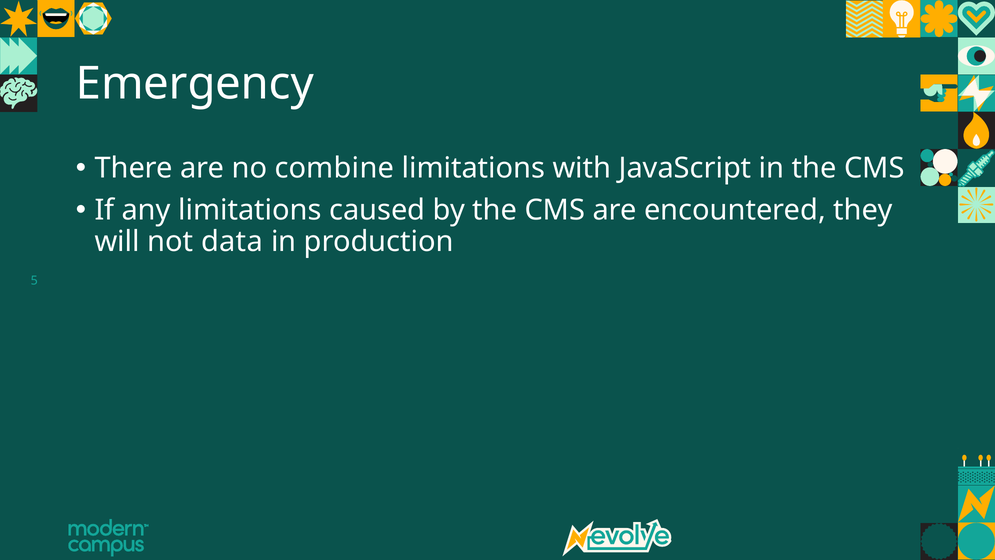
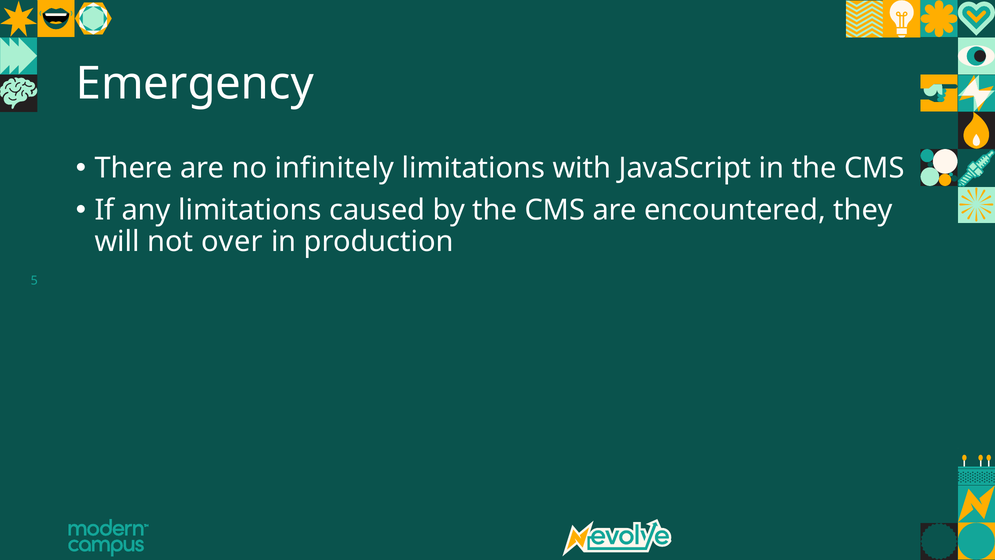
combine: combine -> infinitely (334, 168)
data: data -> over (232, 241)
